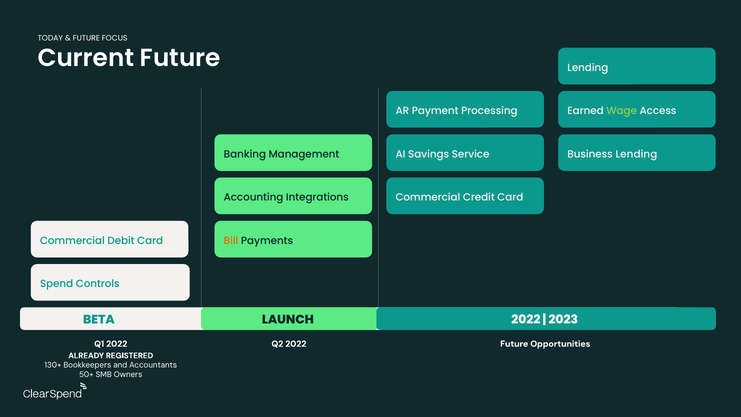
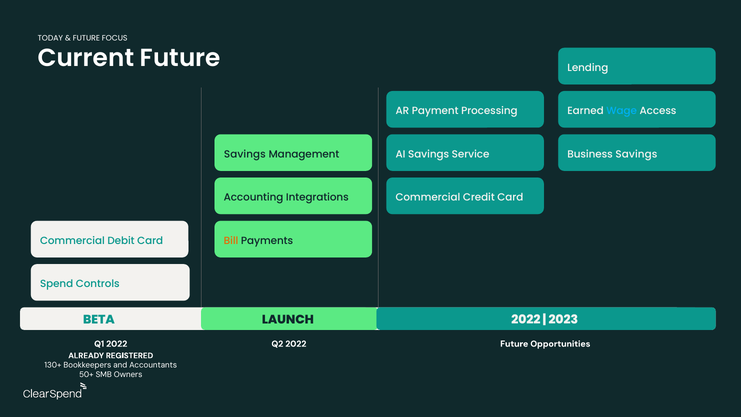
Wage colour: light green -> light blue (622, 111)
Banking: Banking -> Savings (245, 154)
Business Lending: Lending -> Savings (636, 154)
